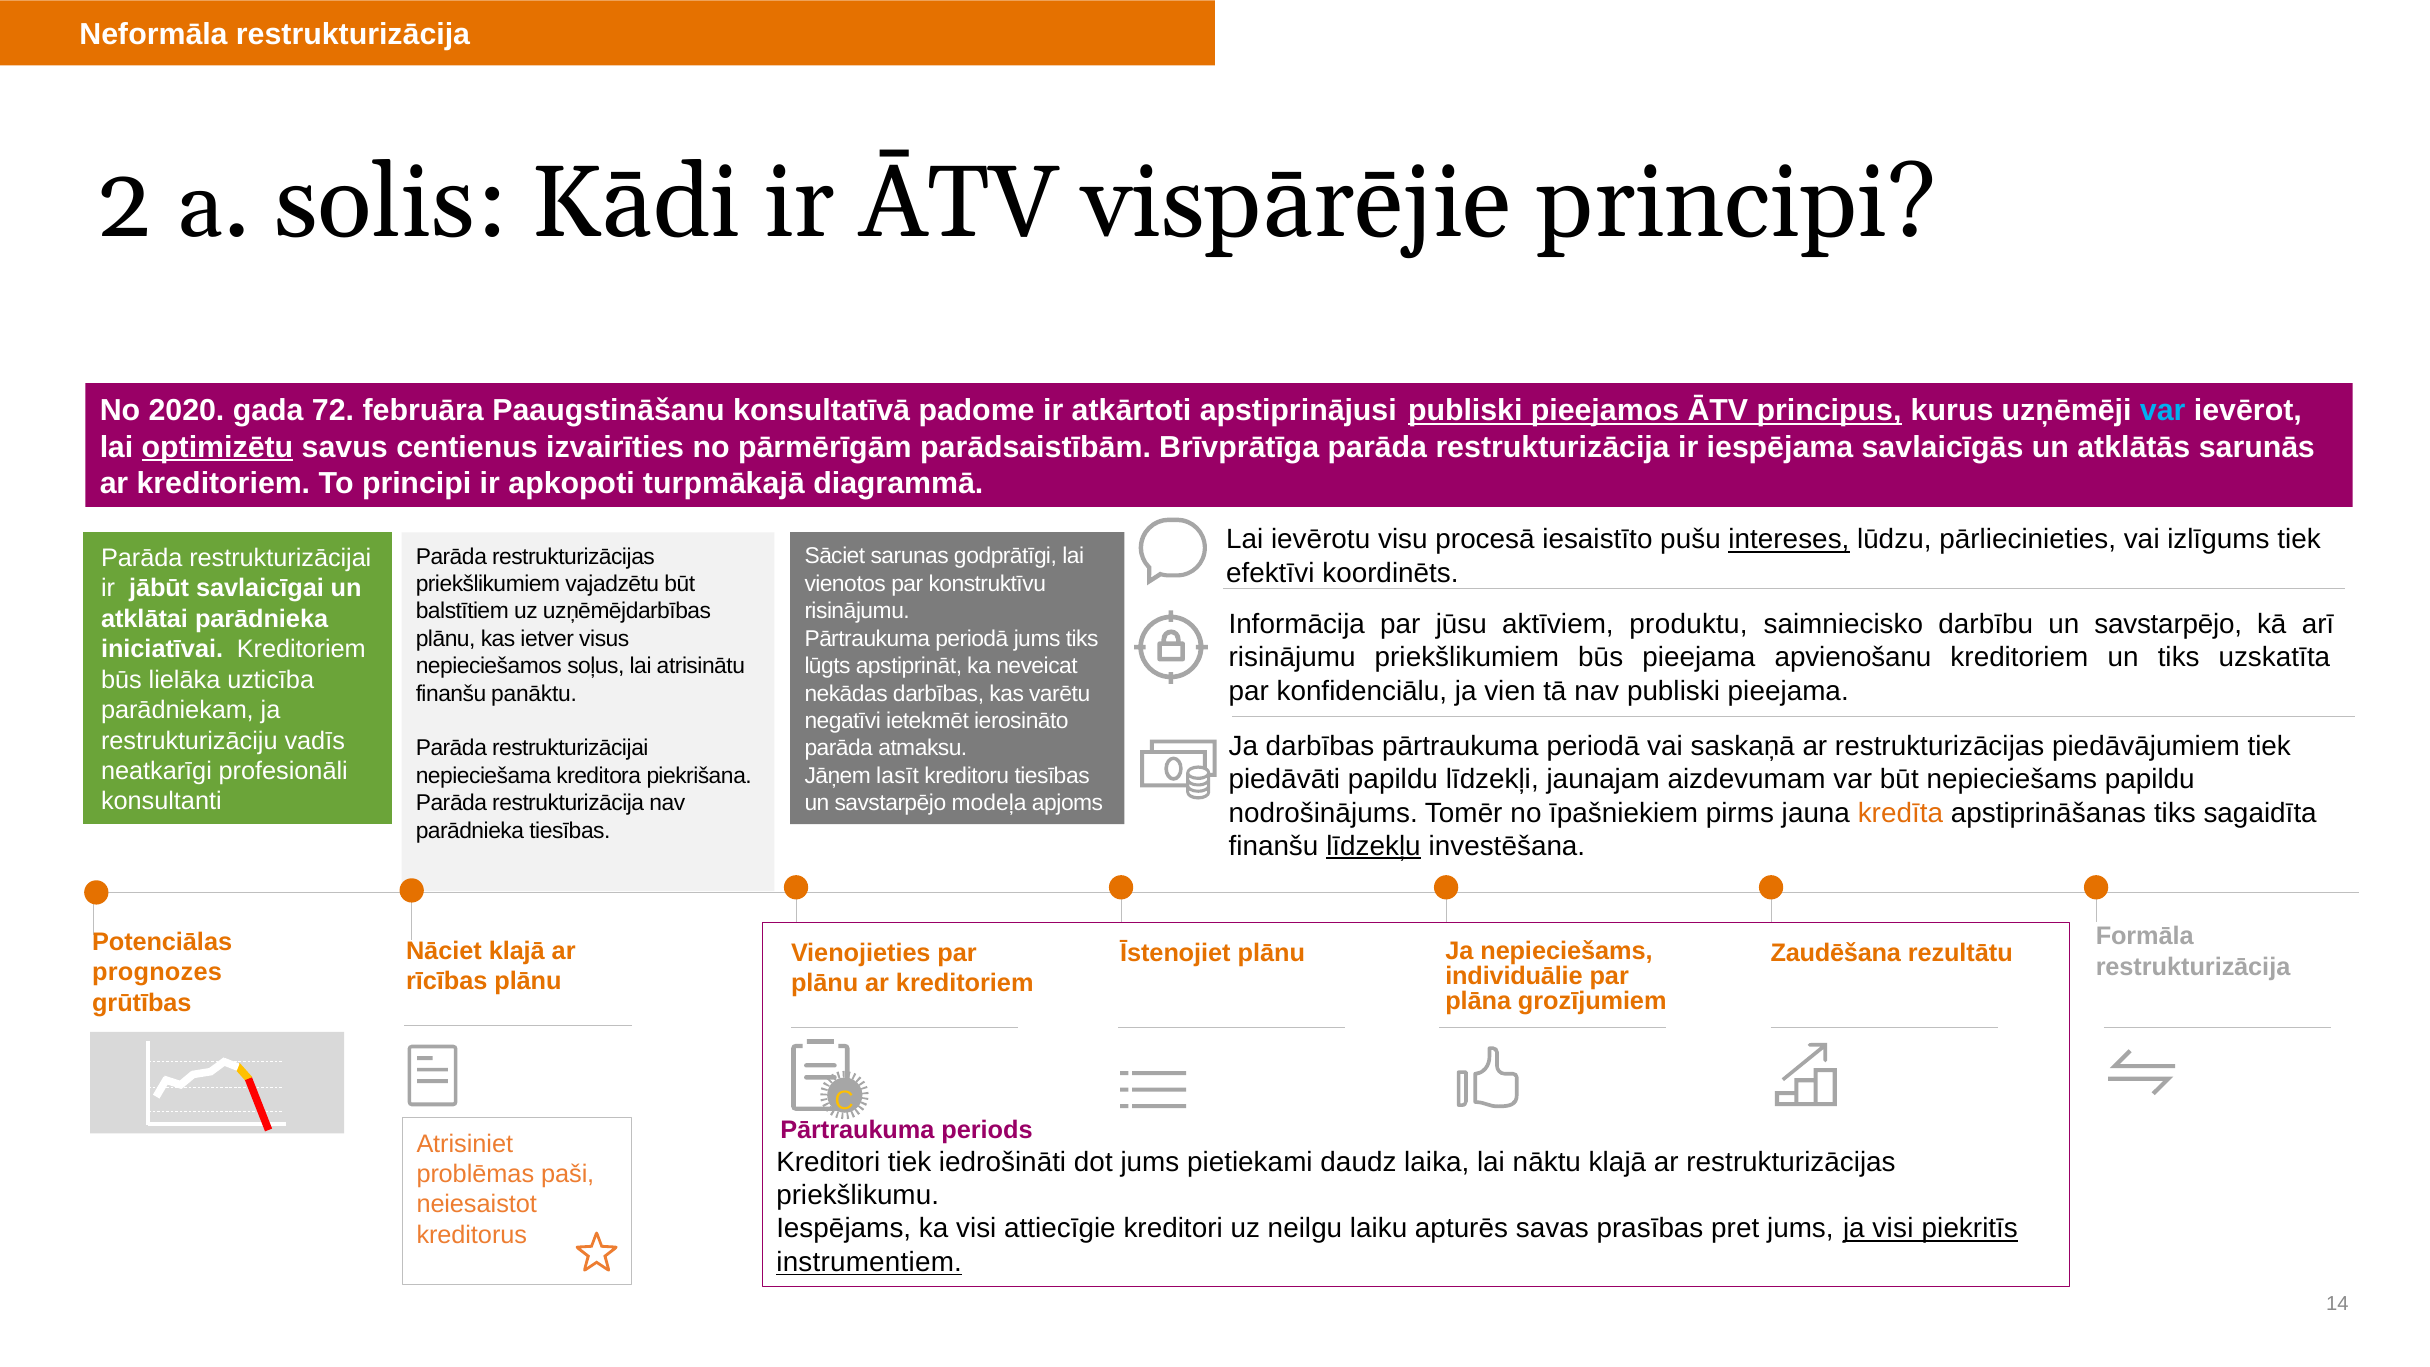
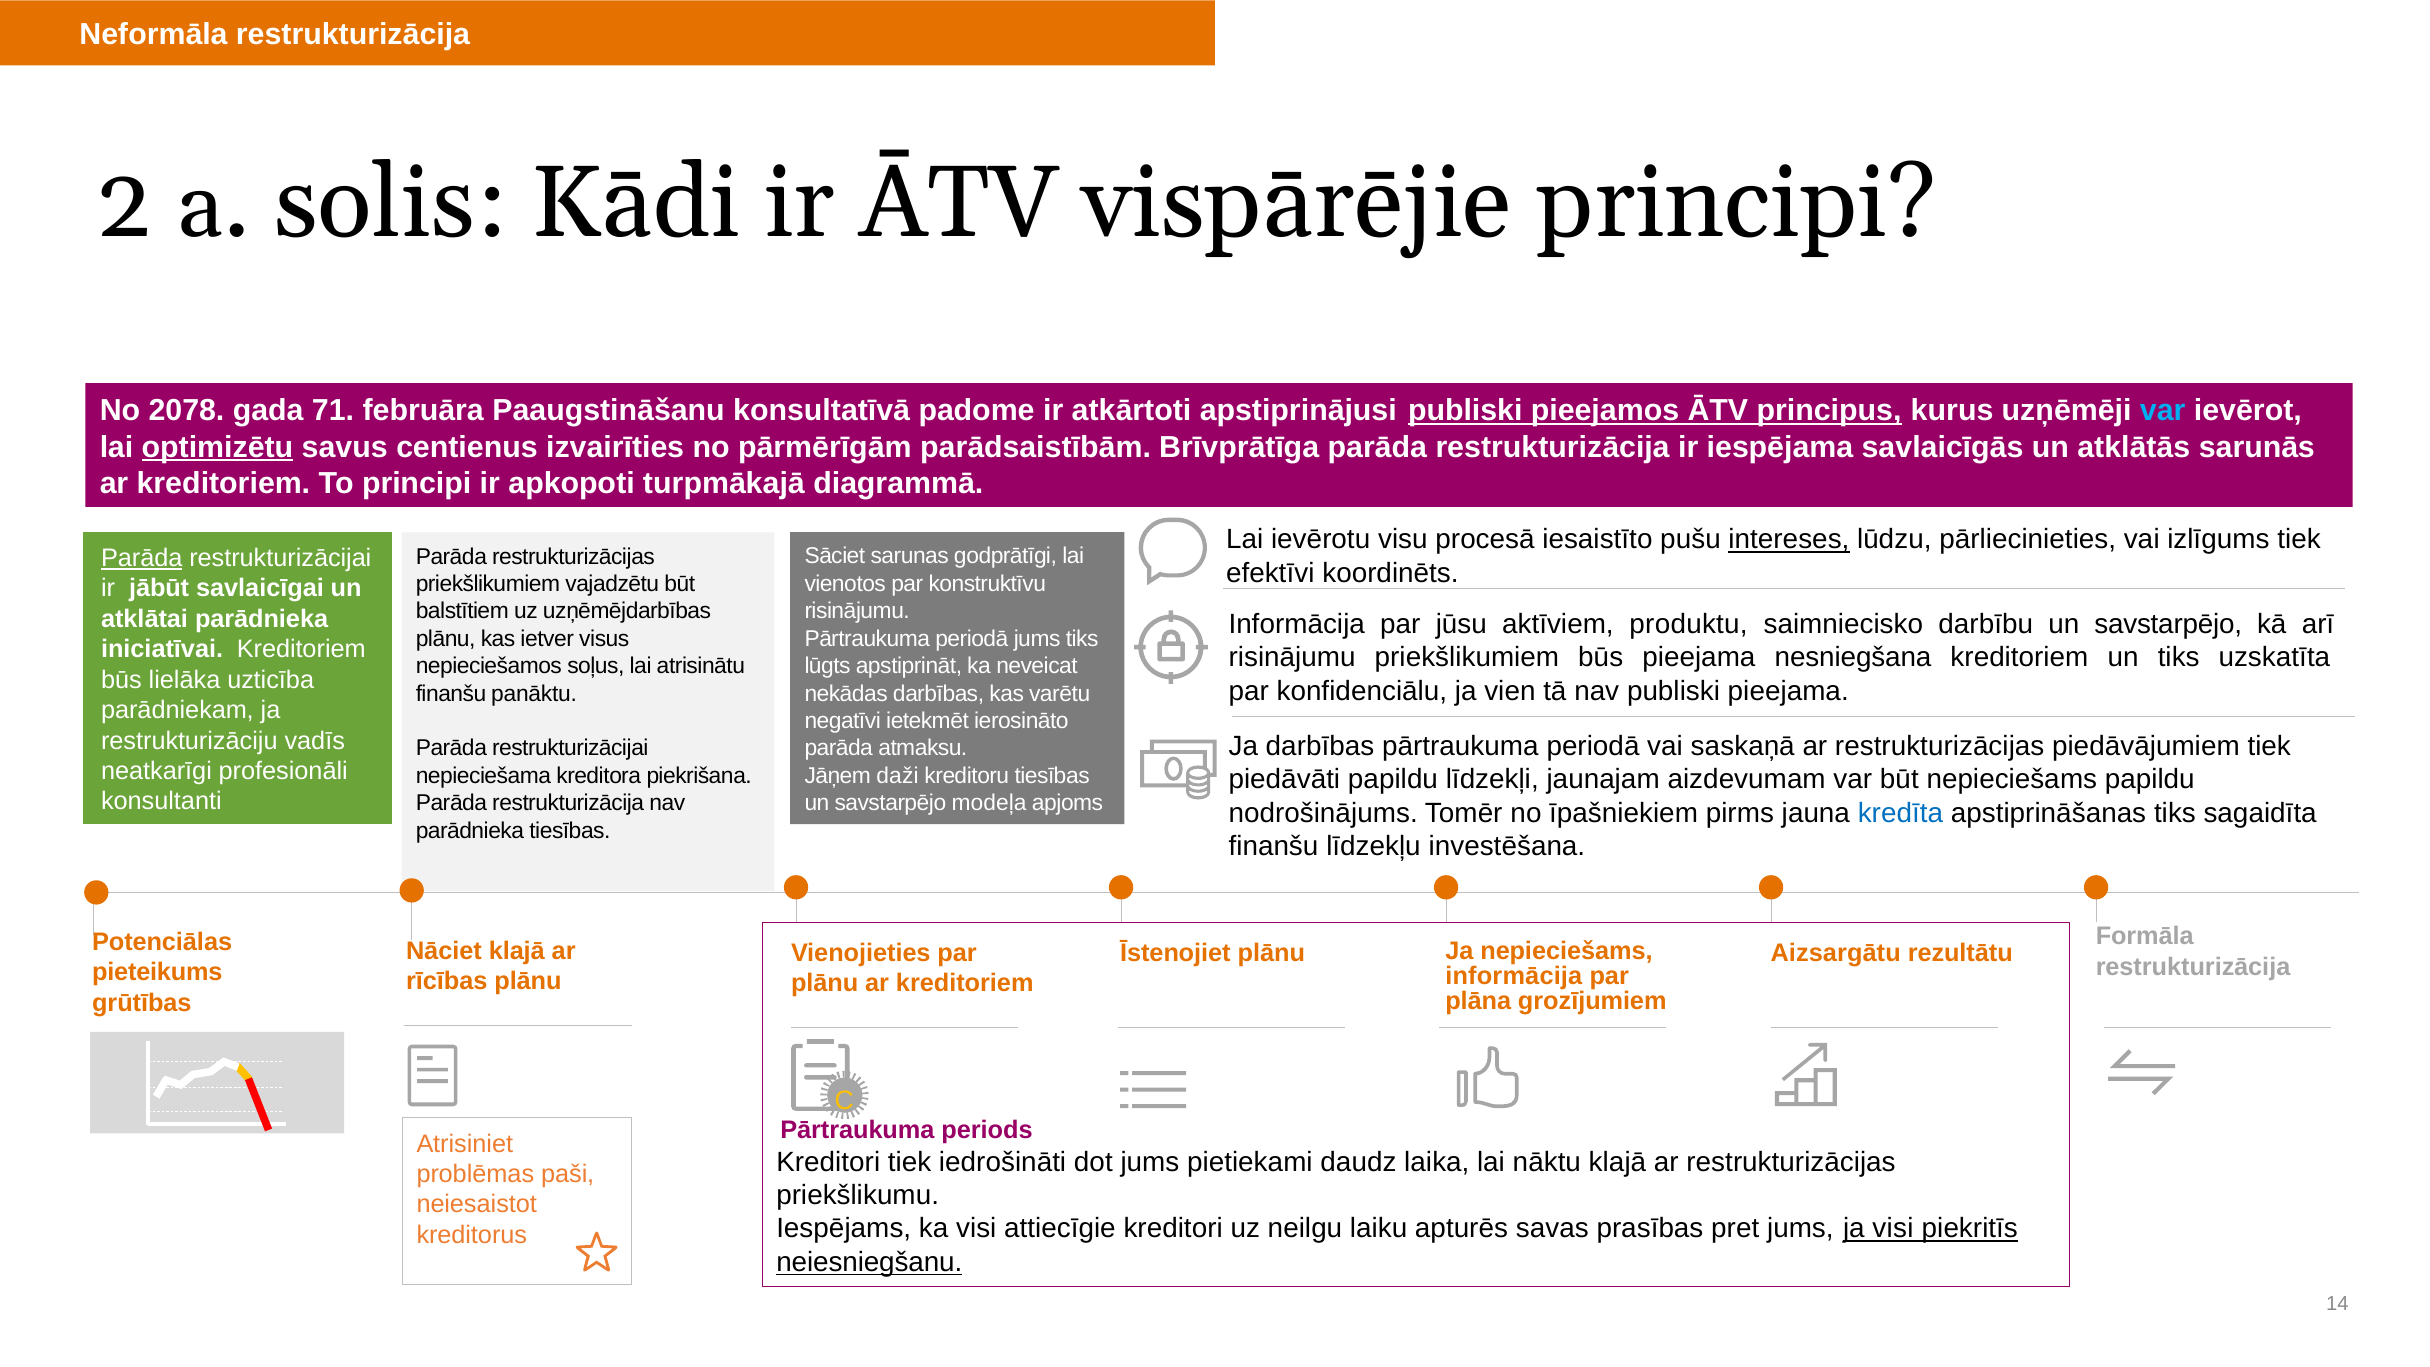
2020: 2020 -> 2078 (187, 411)
72: 72 -> 71 (333, 411)
Parāda underline: none -> present (142, 558)
apvienošanu: apvienošanu -> nesniegšana (1853, 658)
lasīt: lasīt -> daži (898, 776)
kredīta colour: orange -> blue (1900, 813)
līdzekļu underline: present -> none (1373, 846)
Zaudēšana: Zaudēšana -> Aizsargātu (1836, 953)
prognozes: prognozes -> pieteikums (157, 972)
individuālie: individuālie -> informācija (1514, 976)
instrumentiem: instrumentiem -> neiesniegšanu (869, 1262)
